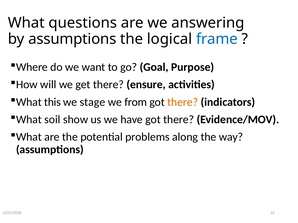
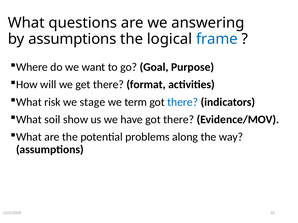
ensure: ensure -> format (146, 85)
this: this -> risk (52, 102)
from: from -> term (136, 102)
there colour: orange -> blue (183, 102)
